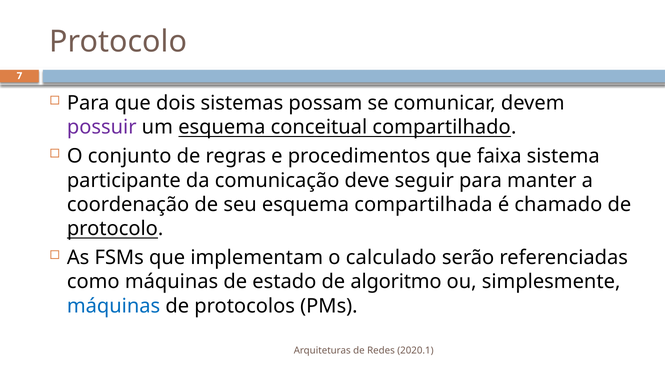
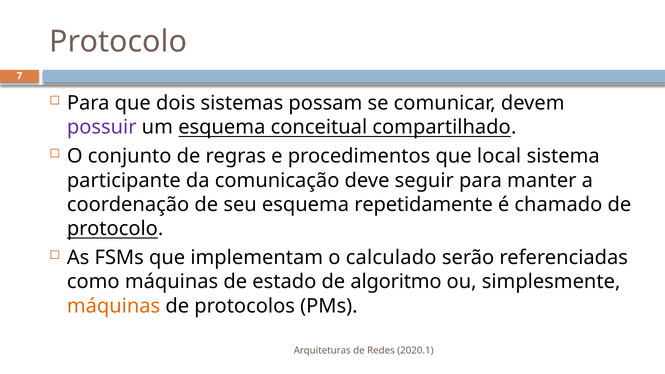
faixa: faixa -> local (499, 156)
compartilhada: compartilhada -> repetidamente (424, 205)
máquinas colour: blue -> orange (114, 306)
